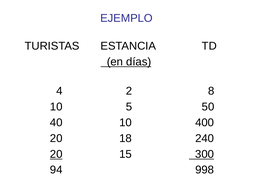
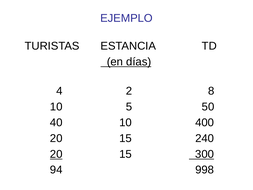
18: 18 -> 15 (126, 138)
